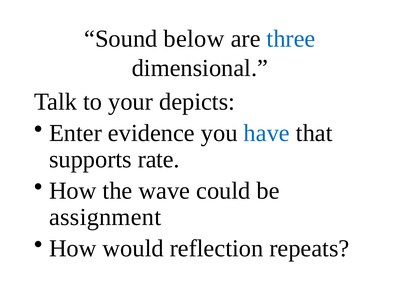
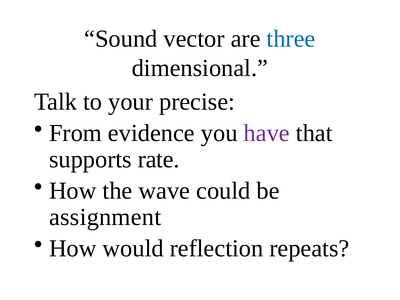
below: below -> vector (194, 39)
depicts: depicts -> precise (197, 102)
Enter: Enter -> From (75, 133)
have colour: blue -> purple (267, 133)
